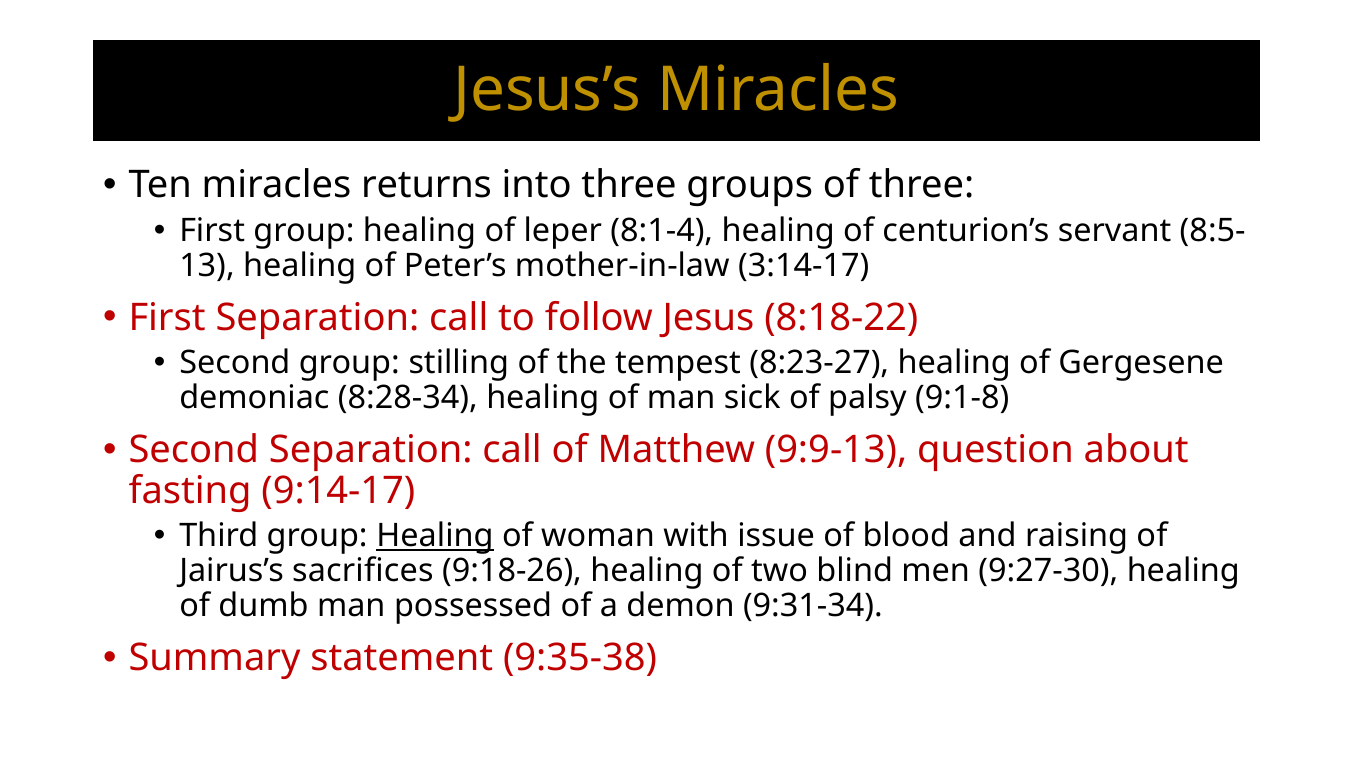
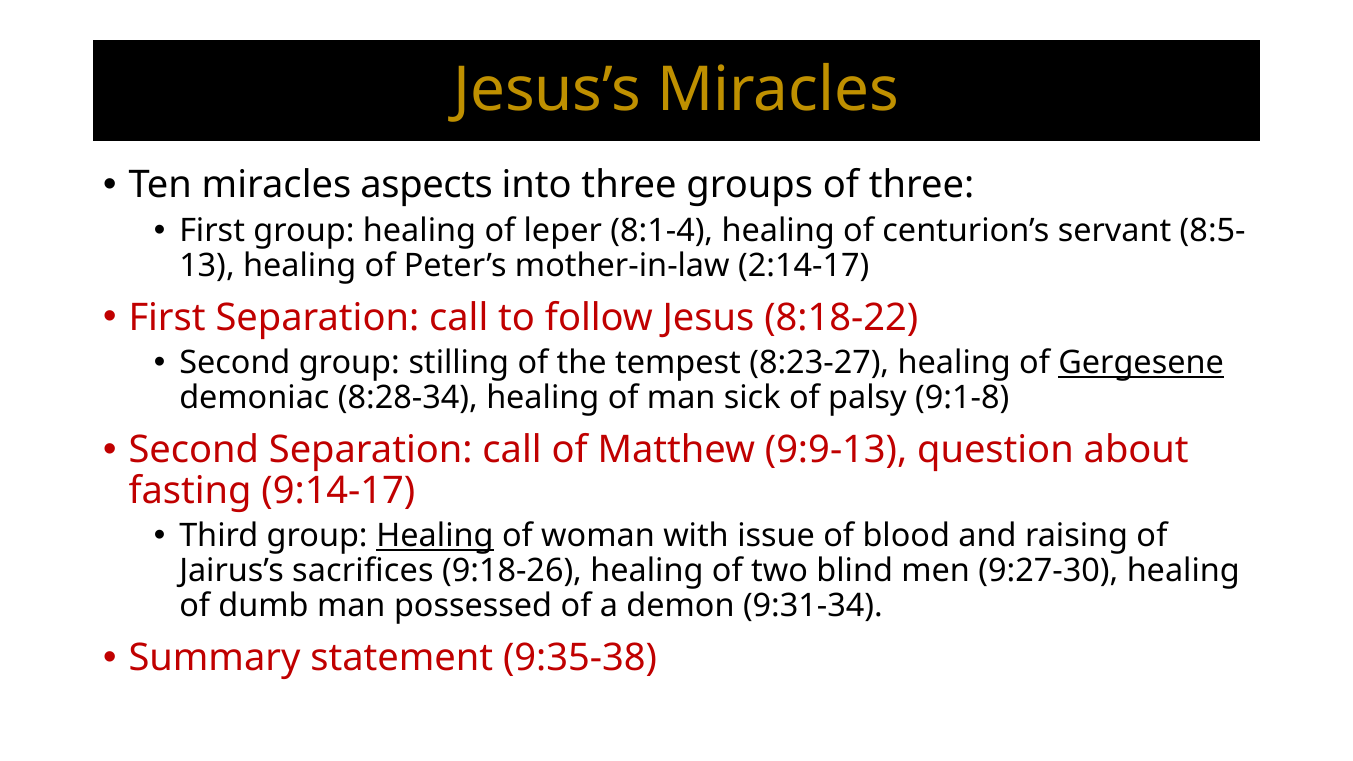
returns: returns -> aspects (427, 185)
3:14-17: 3:14-17 -> 2:14-17 (804, 266)
Gergesene underline: none -> present (1141, 363)
